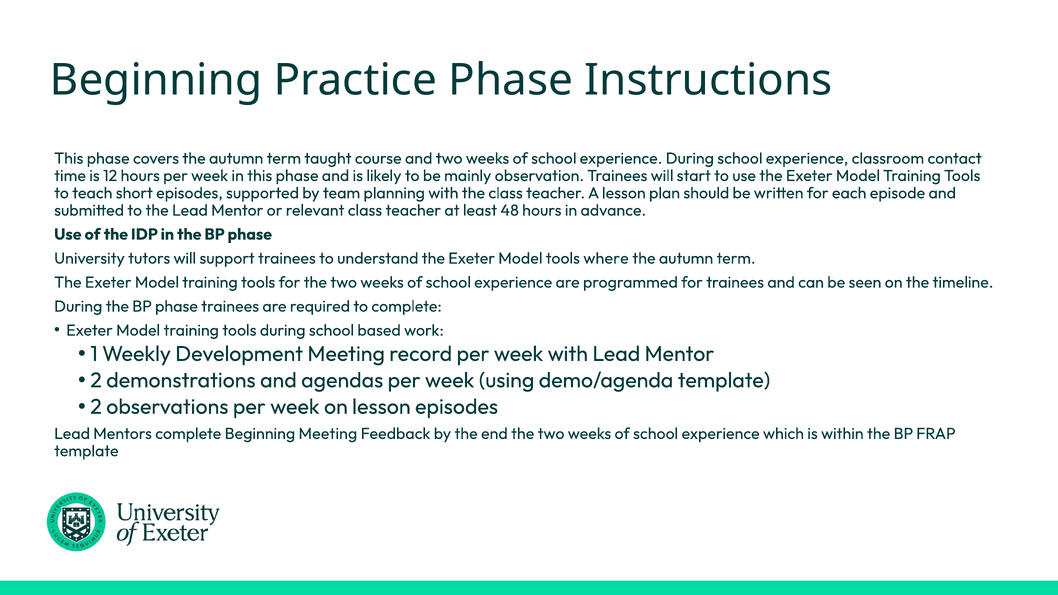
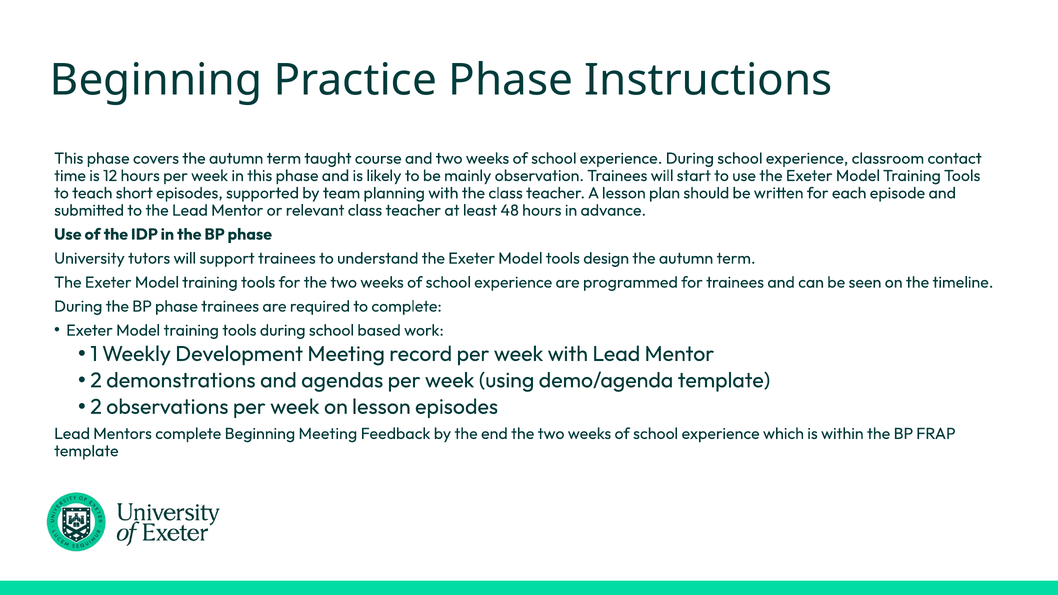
where: where -> design (606, 258)
